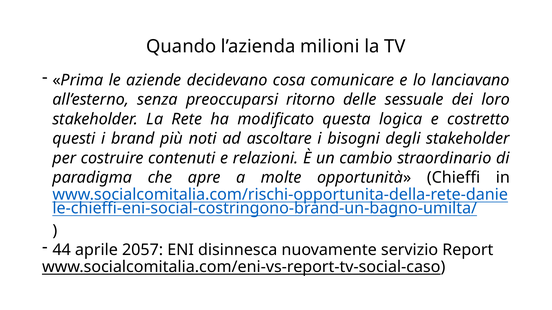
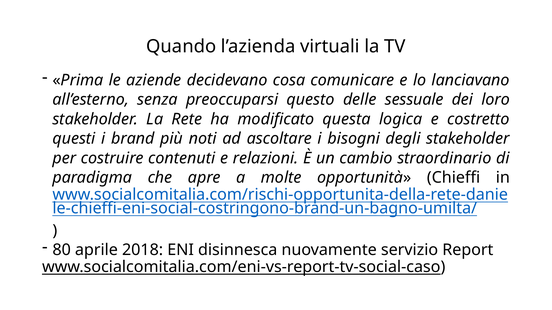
milioni: milioni -> virtuali (330, 46)
ritorno: ritorno -> questo (311, 100)
44: 44 -> 80 (62, 250)
2057: 2057 -> 2018 (143, 250)
